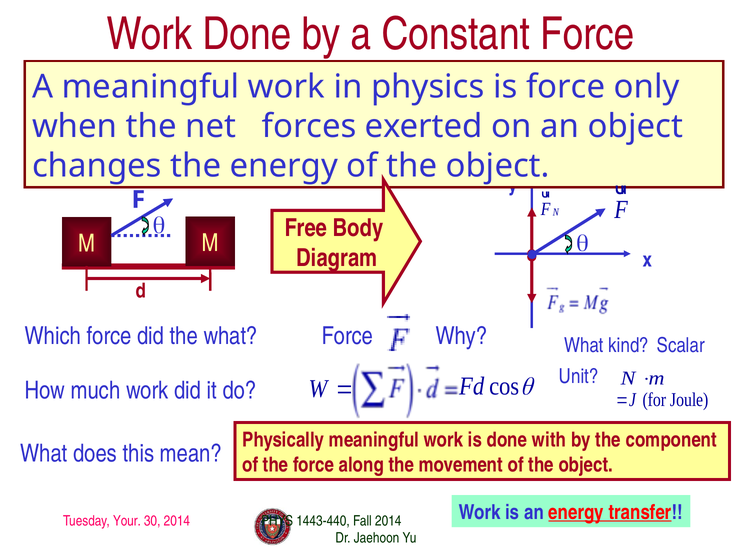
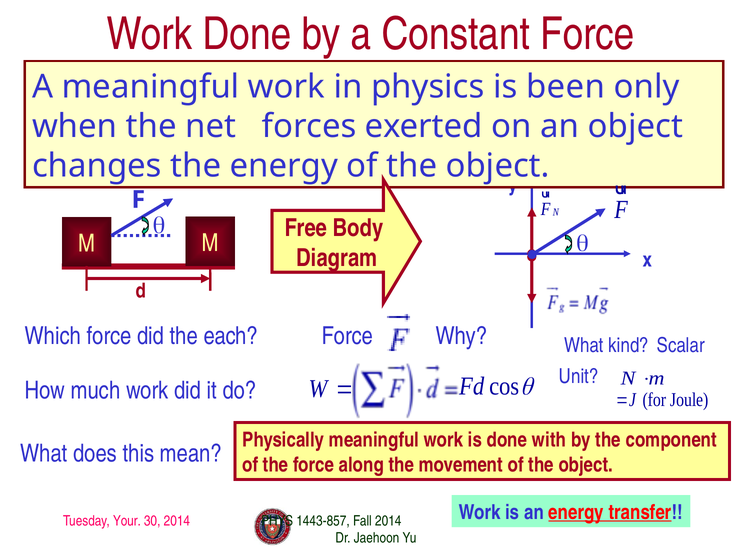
is force: force -> been (565, 87)
the what: what -> each (231, 336)
1443-440: 1443-440 -> 1443-857 (323, 520)
